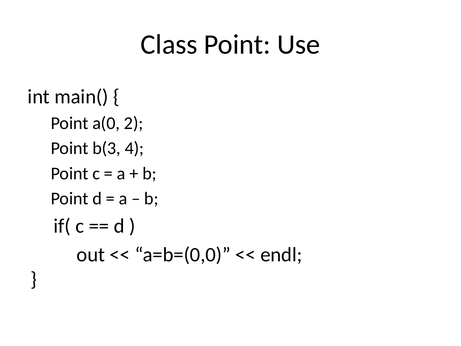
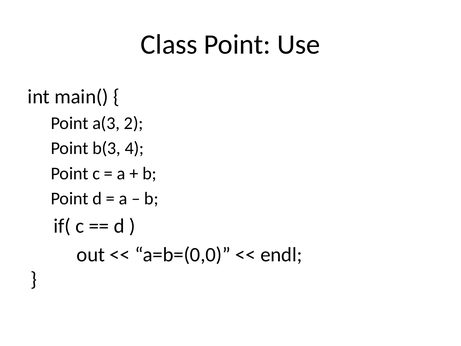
a(0: a(0 -> a(3 (106, 123)
